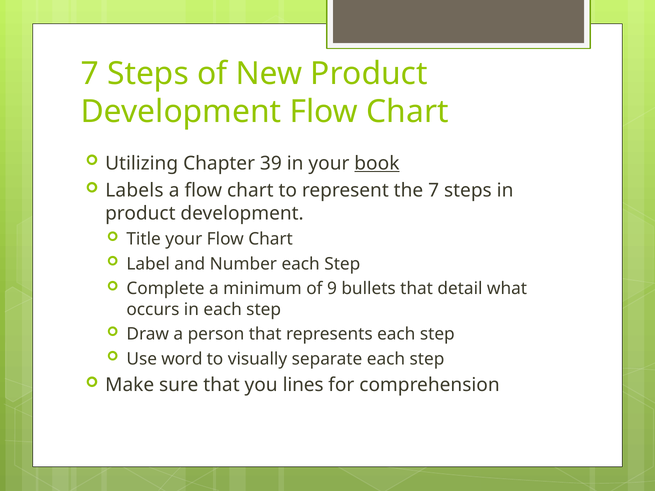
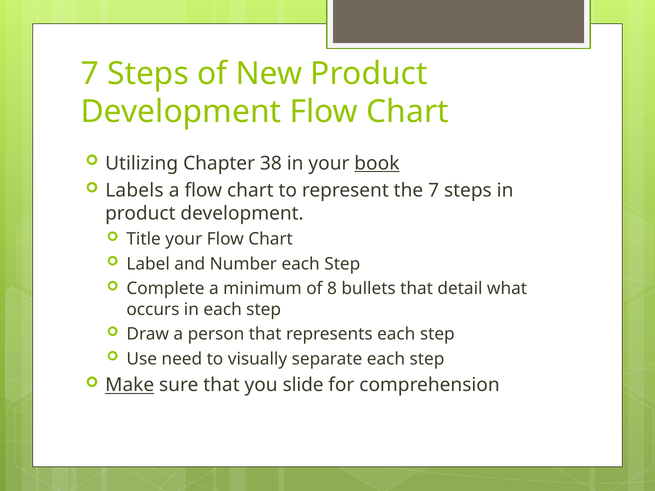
39: 39 -> 38 (271, 163)
9: 9 -> 8 (332, 289)
word: word -> need (182, 359)
Make underline: none -> present (130, 385)
lines: lines -> slide (303, 385)
